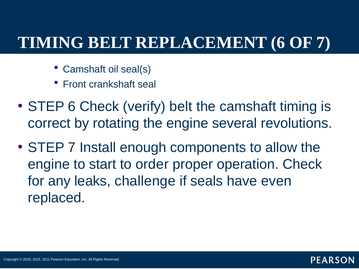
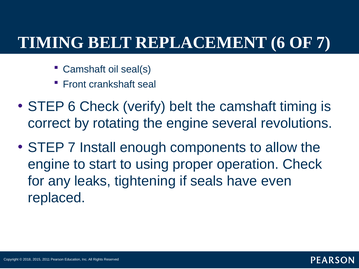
order: order -> using (152, 164)
challenge: challenge -> tightening (145, 181)
